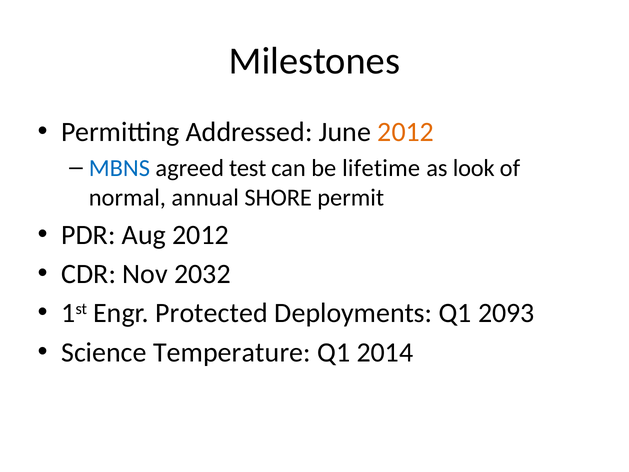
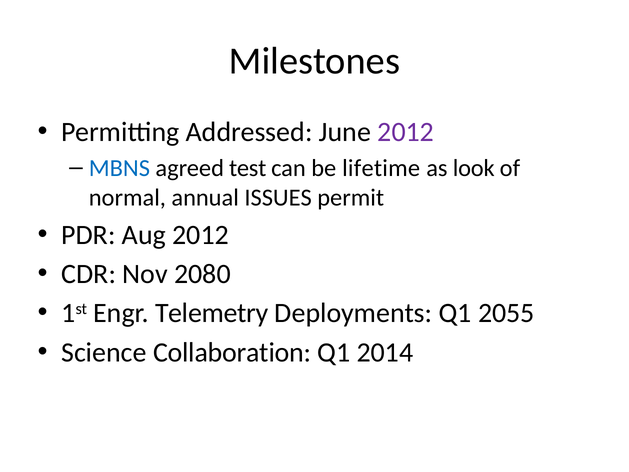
2012 colour: orange -> purple (406, 132)
SHORE: SHORE -> ISSUES (278, 197)
2032: 2032 -> 2080 (202, 274)
Protected: Protected -> Telemetry (212, 313)
2093: 2093 -> 2055 (506, 313)
Temperature: Temperature -> Collaboration (232, 352)
